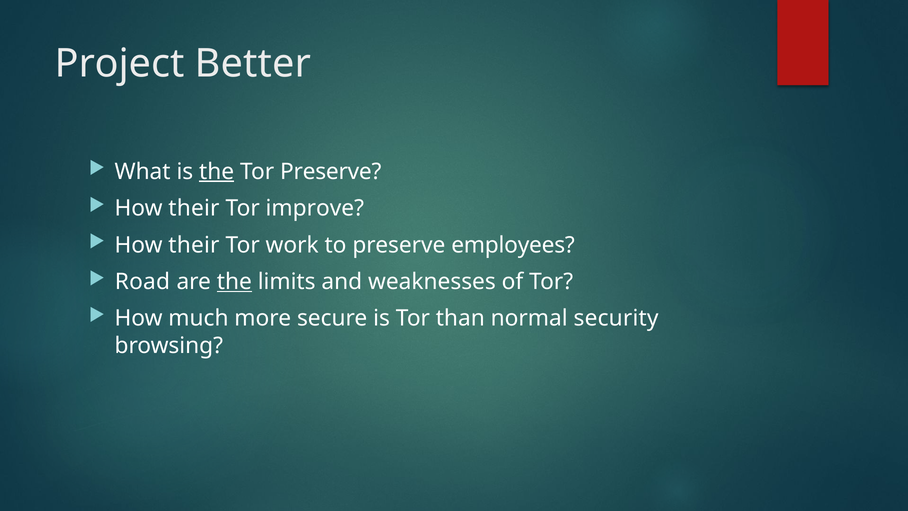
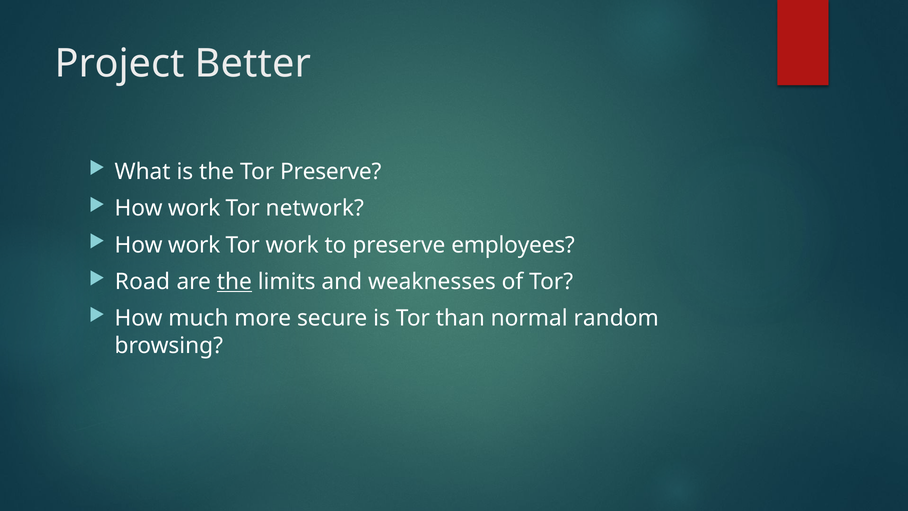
the underline: present -> none (217, 172)
their: their -> work (194, 208)
improve: improve -> network (315, 208)
their: their -> work (194, 245)
security: security -> random (616, 318)
